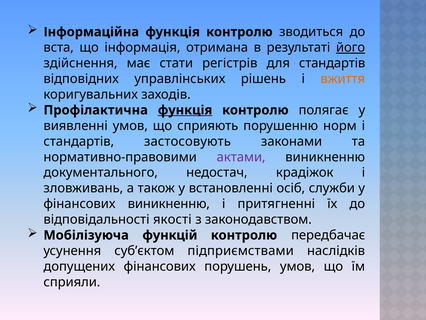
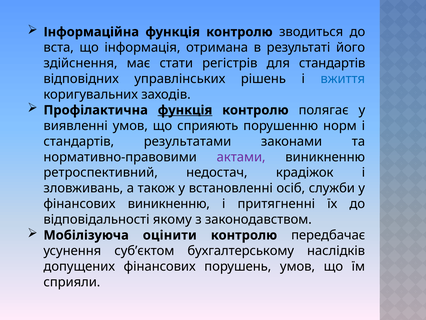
його underline: present -> none (351, 48)
вжиття colour: orange -> blue (343, 79)
застосовують: застосовують -> результатами (188, 141)
документального: документального -> ретроспективний (101, 172)
якості: якості -> якому (172, 219)
функцій: функцій -> оцінити (170, 235)
підприємствами: підприємствами -> бухгалтерському (241, 250)
